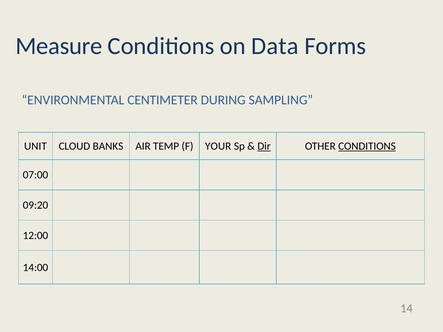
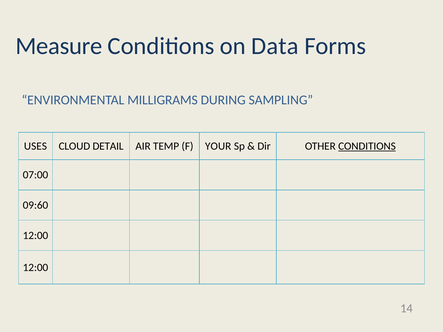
CENTIMETER: CENTIMETER -> MILLIGRAMS (163, 100)
UNIT: UNIT -> USES (35, 146)
BANKS: BANKS -> DETAIL (108, 146)
Dir underline: present -> none (264, 146)
09:20: 09:20 -> 09:60 (35, 205)
14:00: 14:00 -> 12:00 (35, 268)
